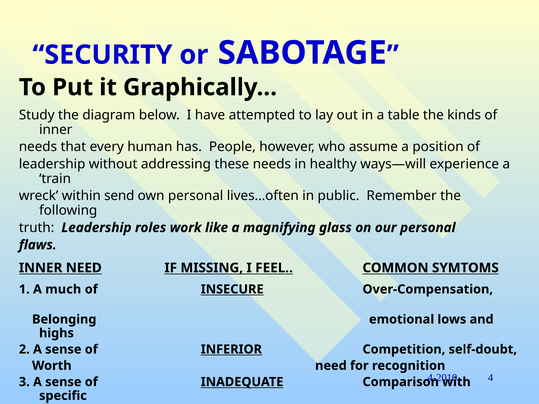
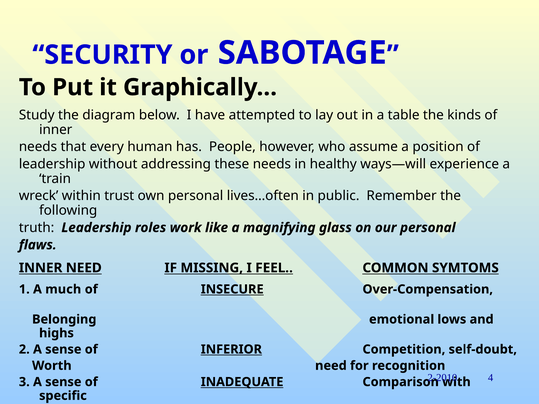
send: send -> trust (119, 196)
4-2010: 4-2010 -> 2-2010 (442, 378)
